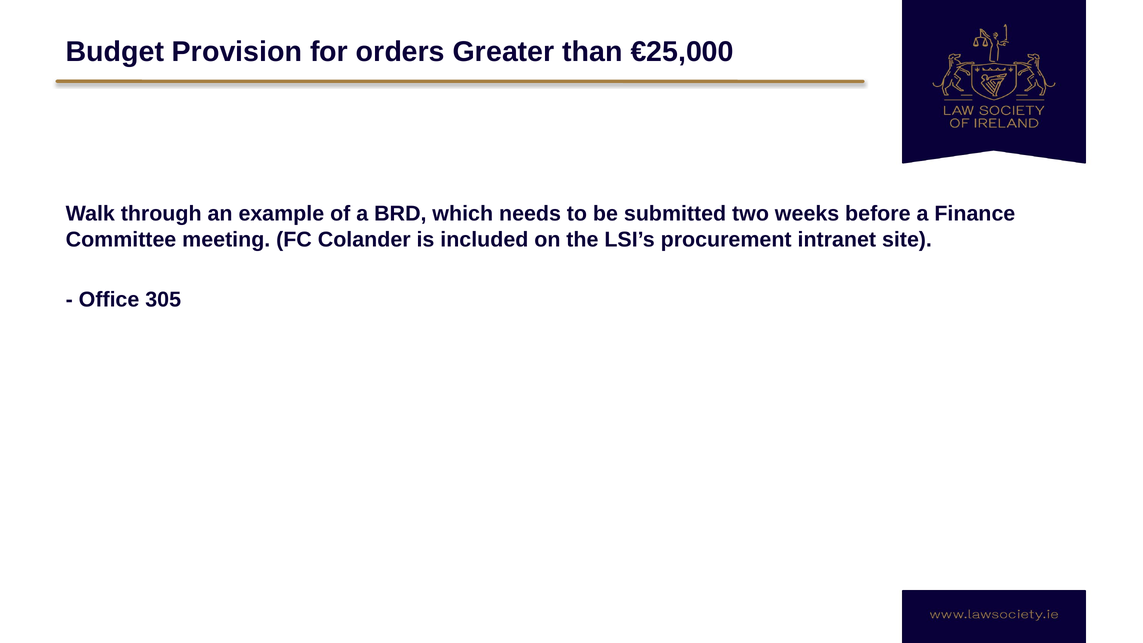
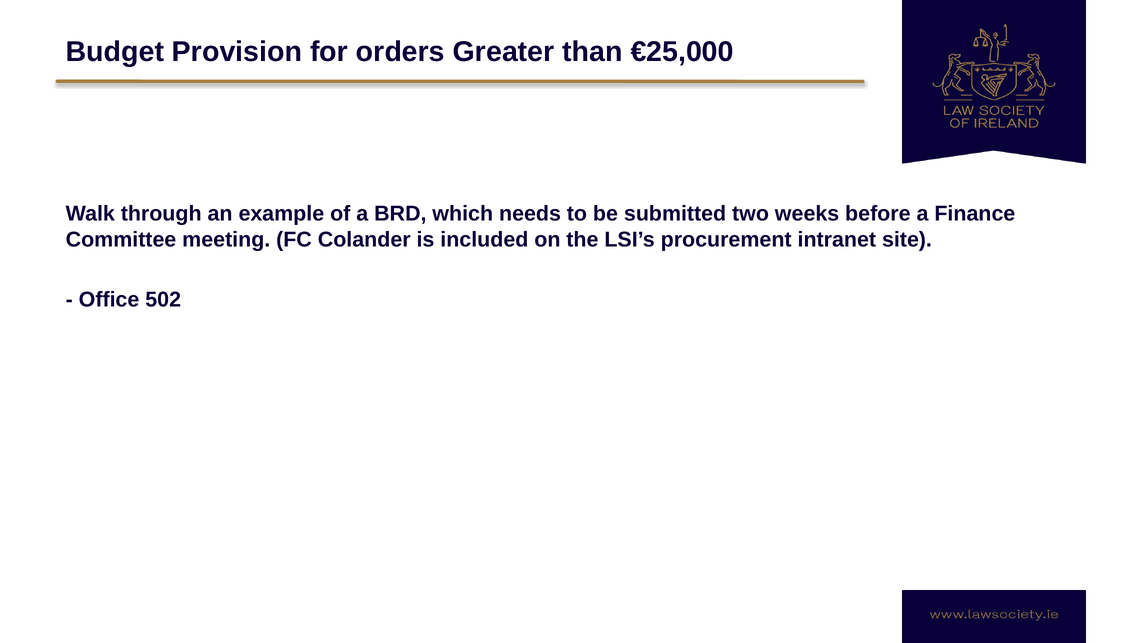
305: 305 -> 502 (163, 299)
